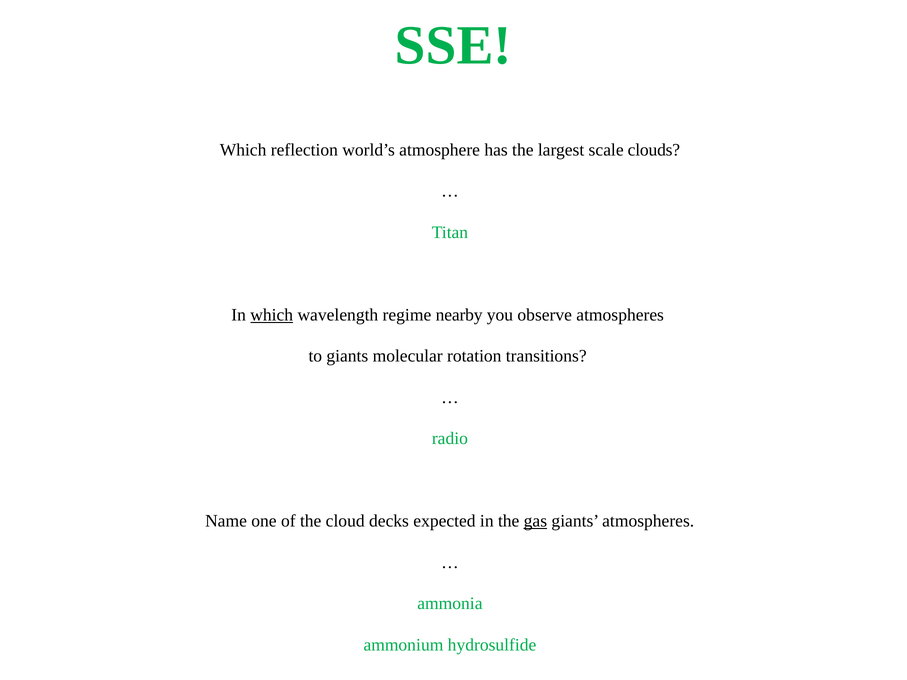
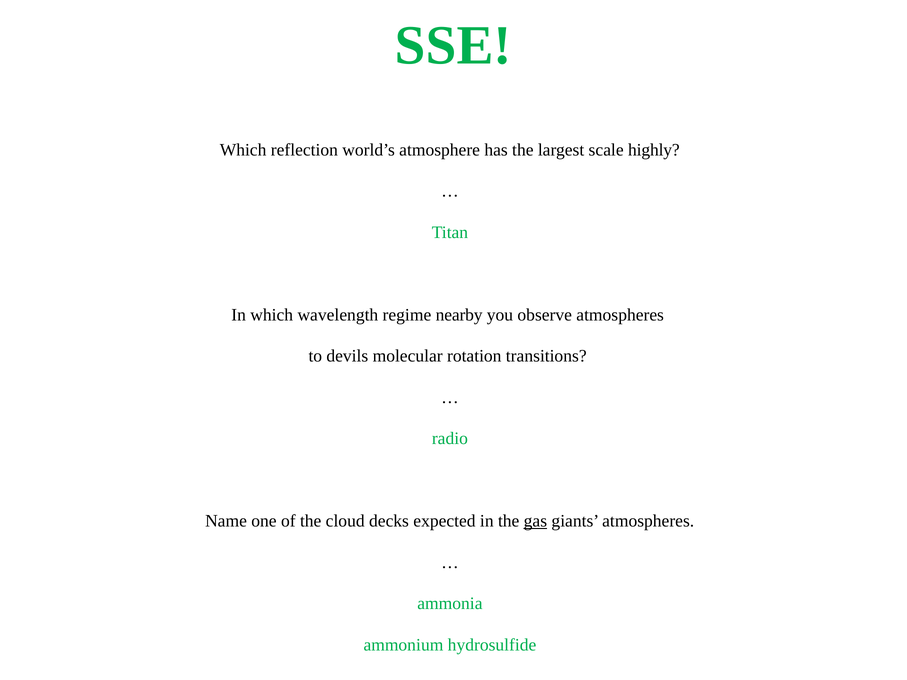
clouds: clouds -> highly (654, 150)
which underline: present -> none (272, 315)
to giants: giants -> devils (347, 356)
